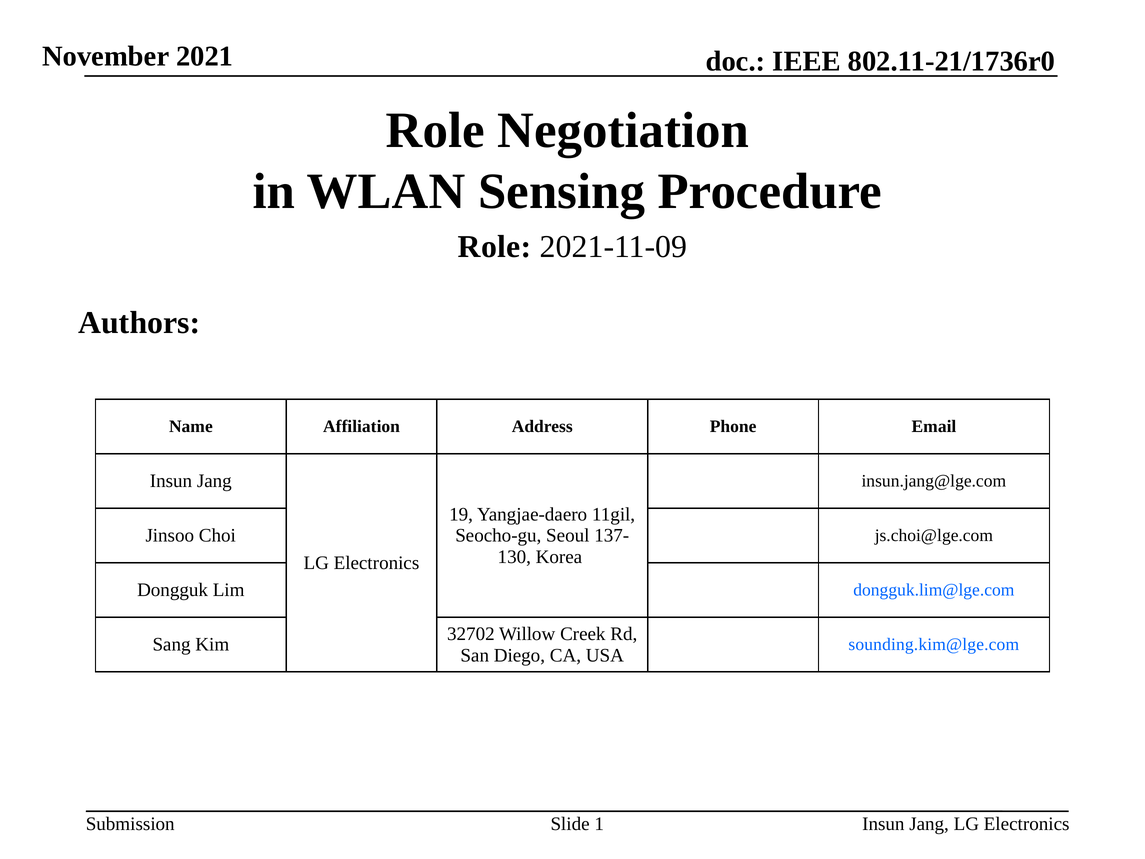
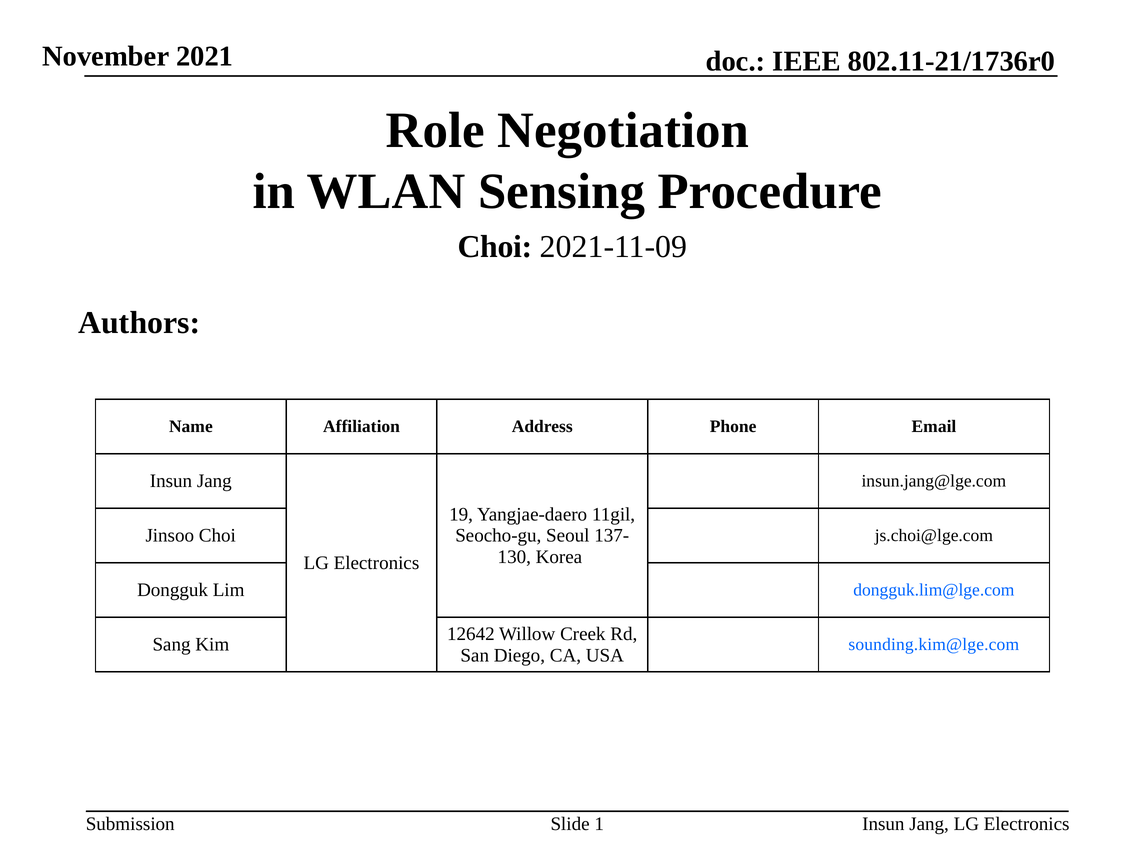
Role: Role -> Choi (495, 247)
32702: 32702 -> 12642 (471, 634)
